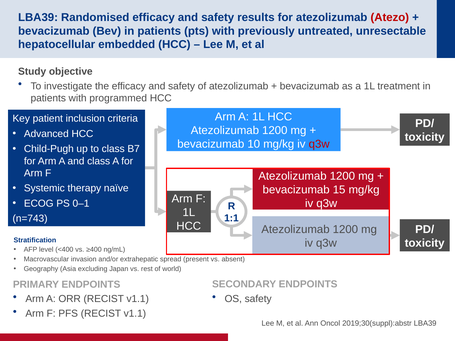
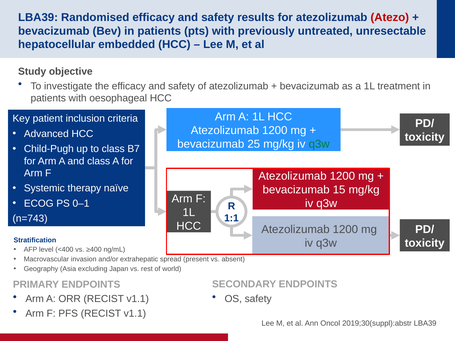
programmed: programmed -> oesophageal (118, 98)
10: 10 -> 25 (254, 144)
q3w colour: red -> green (319, 144)
